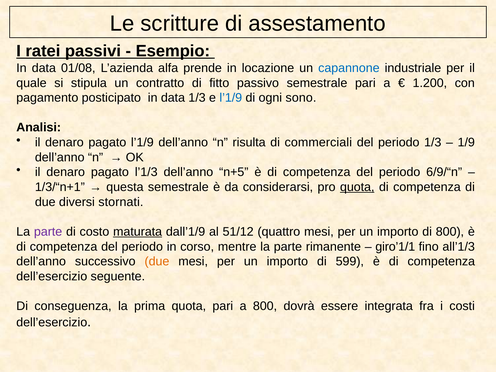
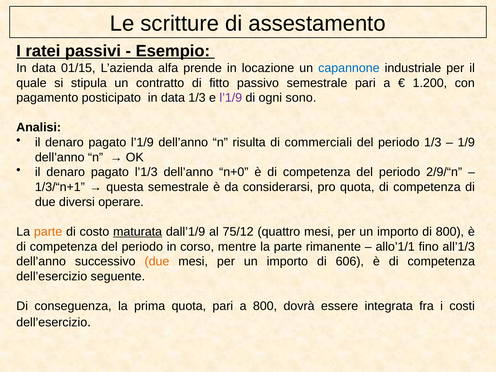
01/08: 01/08 -> 01/15 (78, 68)
l’1/9 colour: blue -> purple (231, 98)
n+5: n+5 -> n+0 (234, 172)
6/9/“n: 6/9/“n -> 2/9/“n (444, 172)
quota underline: present -> none (357, 187)
stornati: stornati -> operare (121, 202)
parte colour: purple -> orange (48, 232)
51/12: 51/12 -> 75/12 (238, 232)
giro’1/1: giro’1/1 -> allo’1/1 (395, 247)
599: 599 -> 606 (350, 261)
